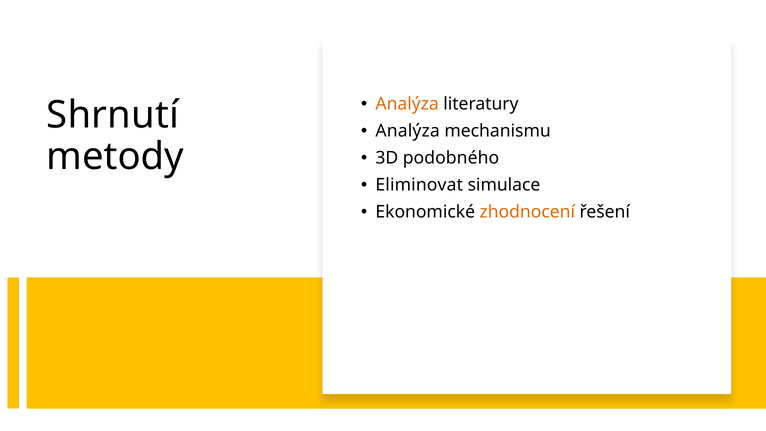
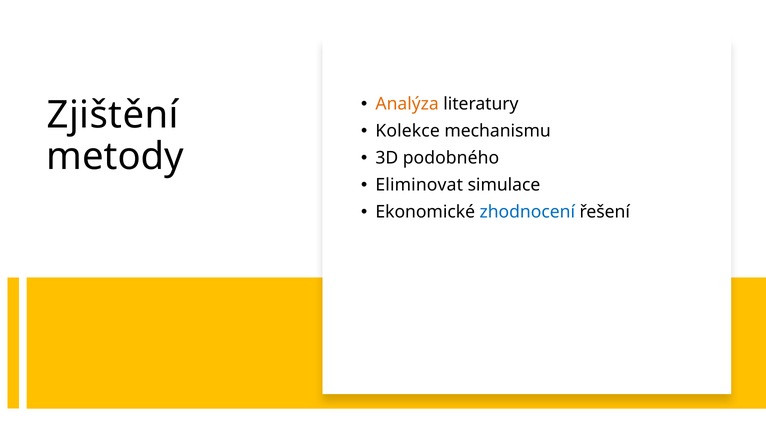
Shrnutí: Shrnutí -> Zjištění (113, 115)
Analýza: Analýza -> Kolekce (408, 131)
zhodnocení colour: orange -> blue (527, 212)
